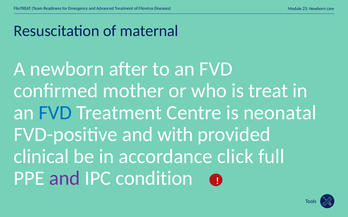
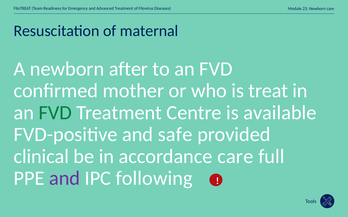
FVD colour: blue -> green (55, 113)
neonatal: neonatal -> available (280, 113)
with: with -> safe (175, 135)
accordance click: click -> care (235, 157)
condition: condition -> following (154, 179)
